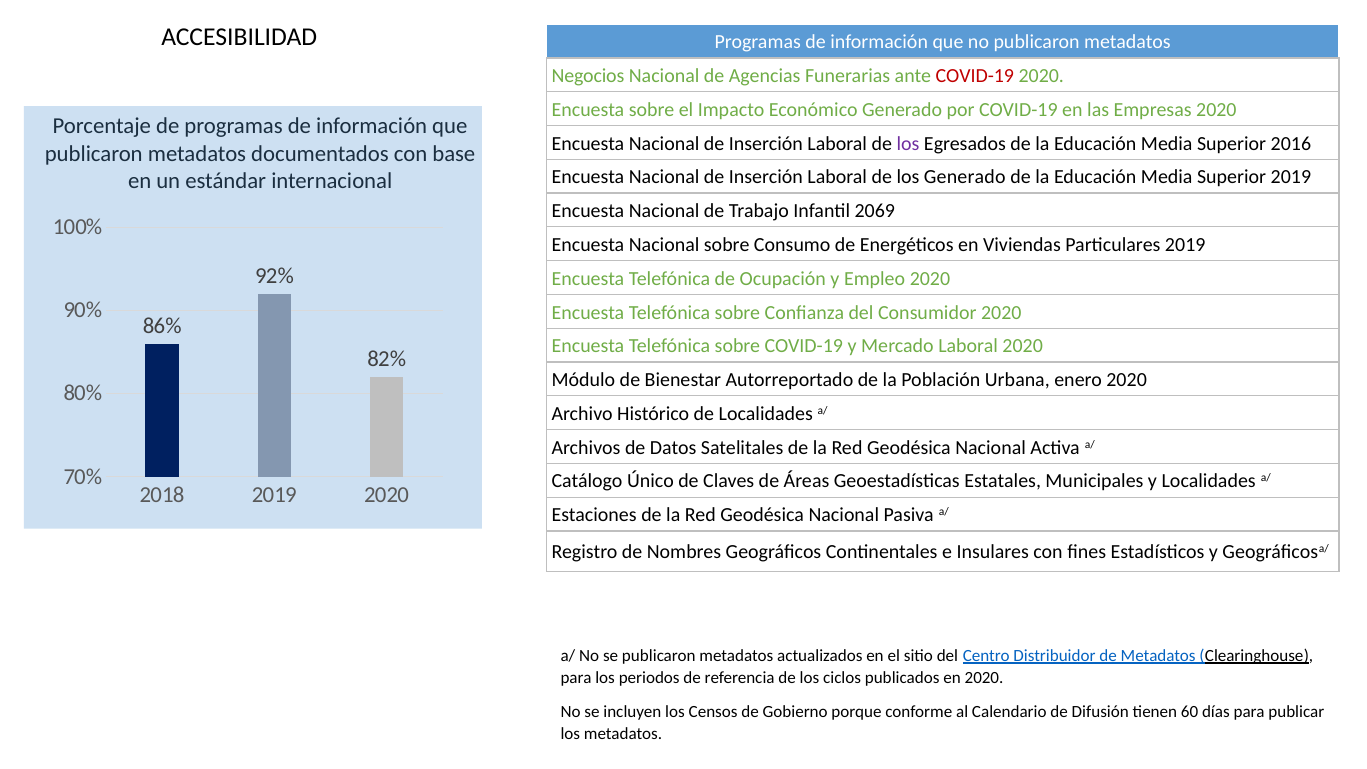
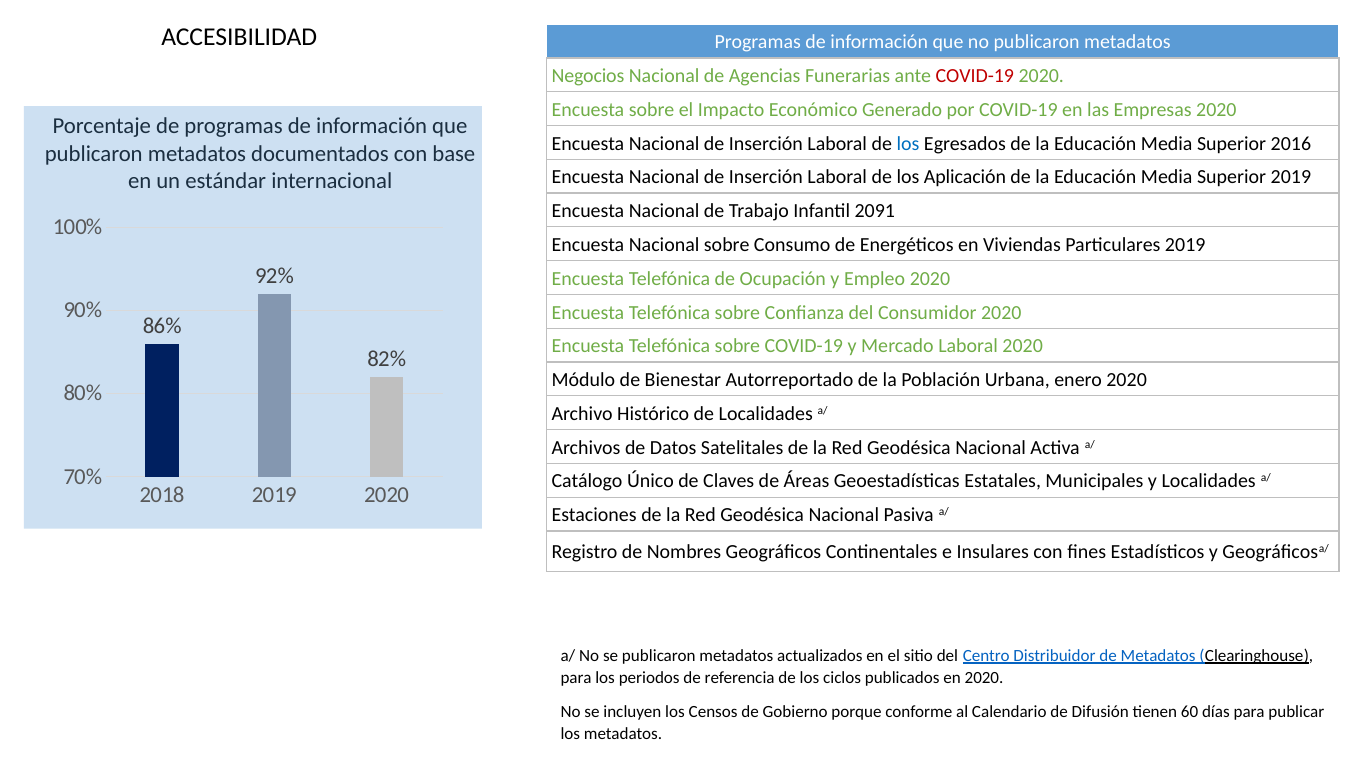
los colour: purple -> blue (908, 143)
los Generado: Generado -> Aplicación (965, 177)
2069: 2069 -> 2091 (875, 211)
